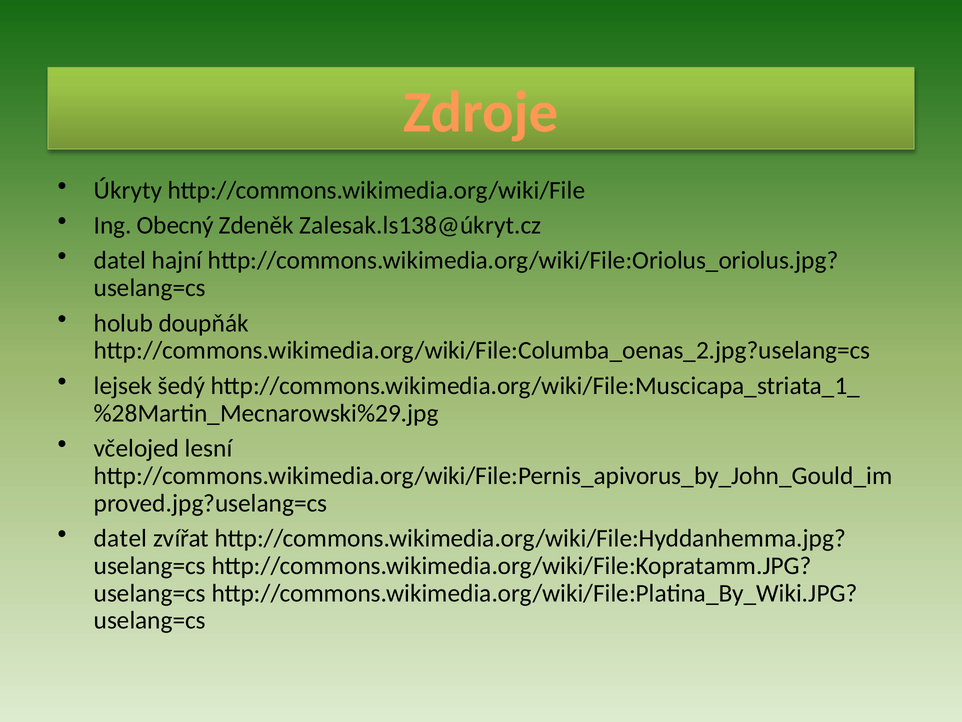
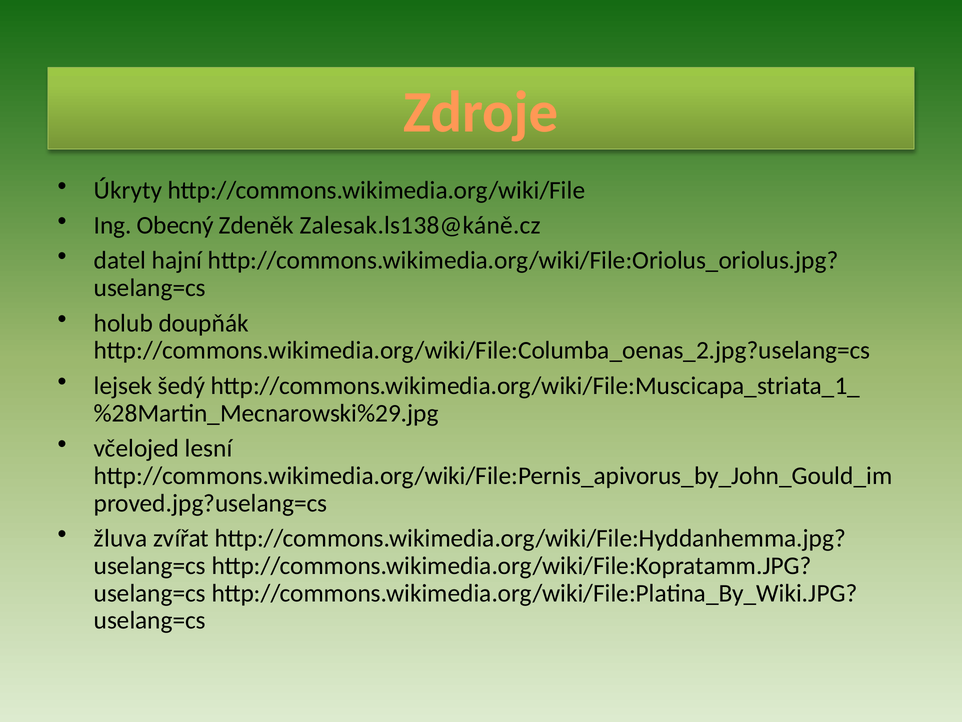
Zalesak.ls138@úkryt.cz: Zalesak.ls138@úkryt.cz -> Zalesak.ls138@káně.cz (420, 225)
datel: datel -> žluva (121, 538)
